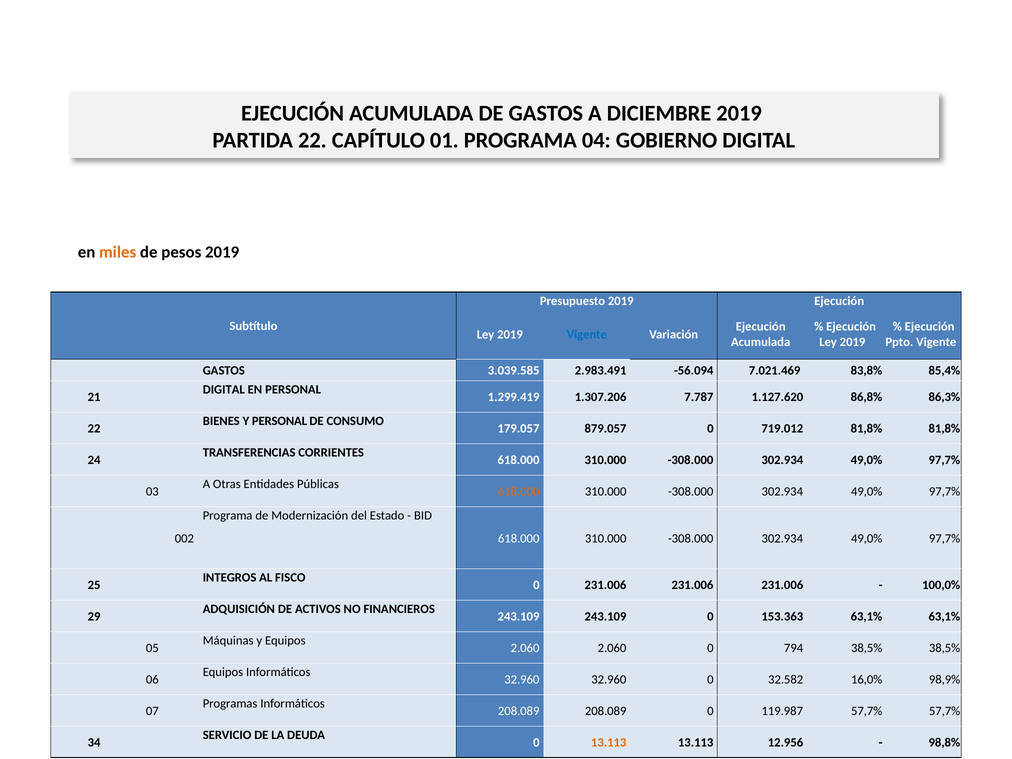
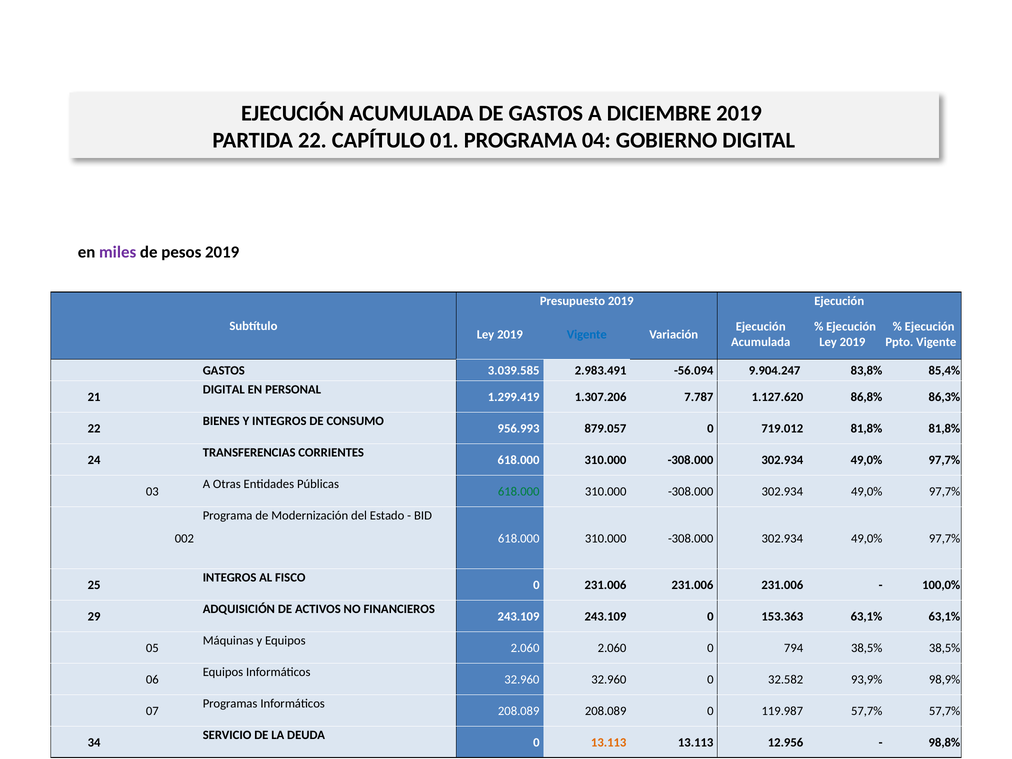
miles colour: orange -> purple (118, 252)
7.021.469: 7.021.469 -> 9.904.247 (775, 371)
Y PERSONAL: PERSONAL -> INTEGROS (279, 421)
179.057: 179.057 -> 956.993 (519, 429)
618.000 colour: orange -> green (519, 492)
16,0%: 16,0% -> 93,9% (867, 679)
